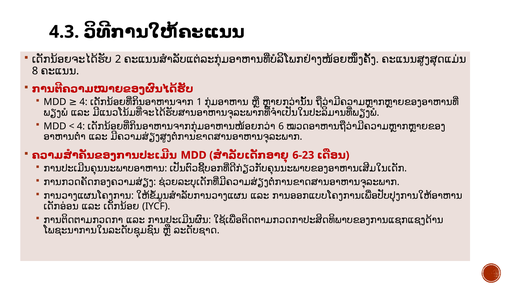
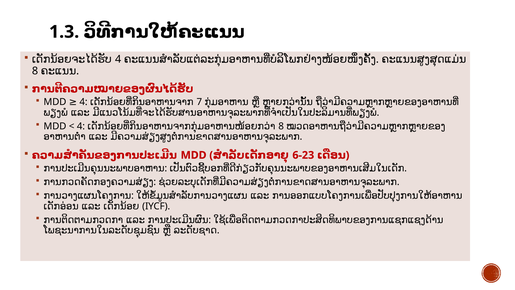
4.3: 4.3 -> 1.3 (64, 32)
2: 2 -> 4 (118, 59)
1: 1 -> 7 (199, 102)
6: 6 -> 8 (281, 126)
